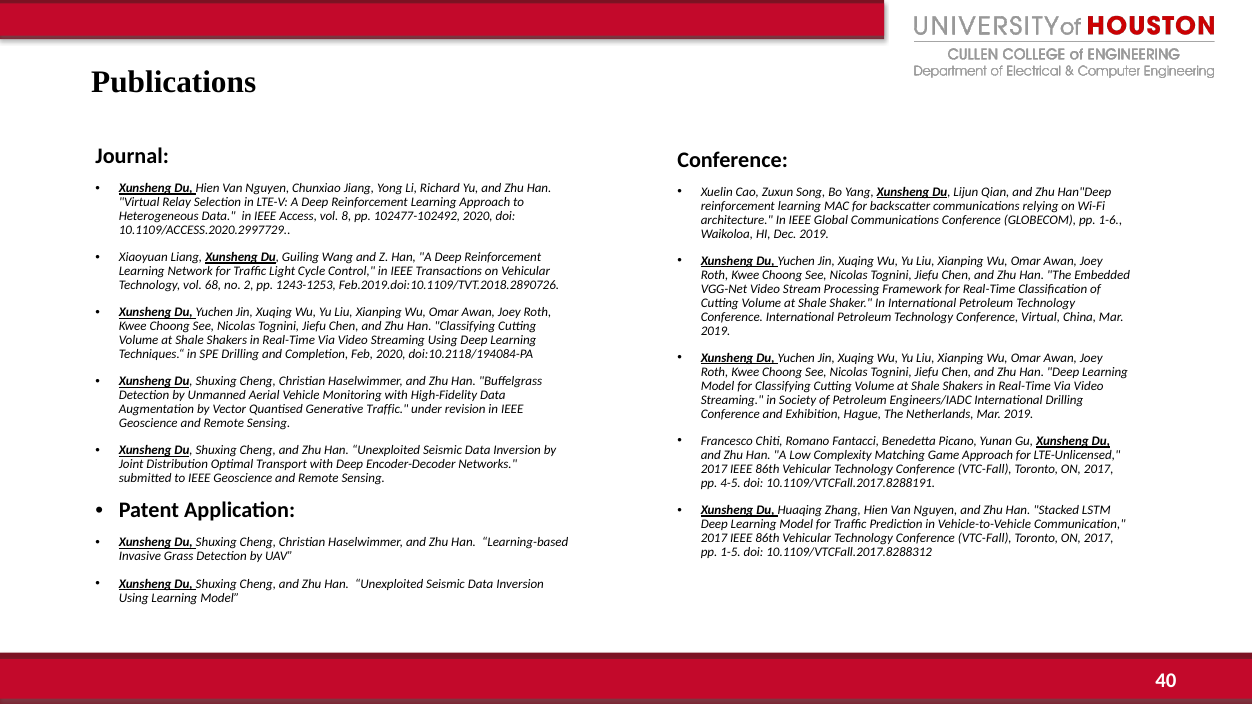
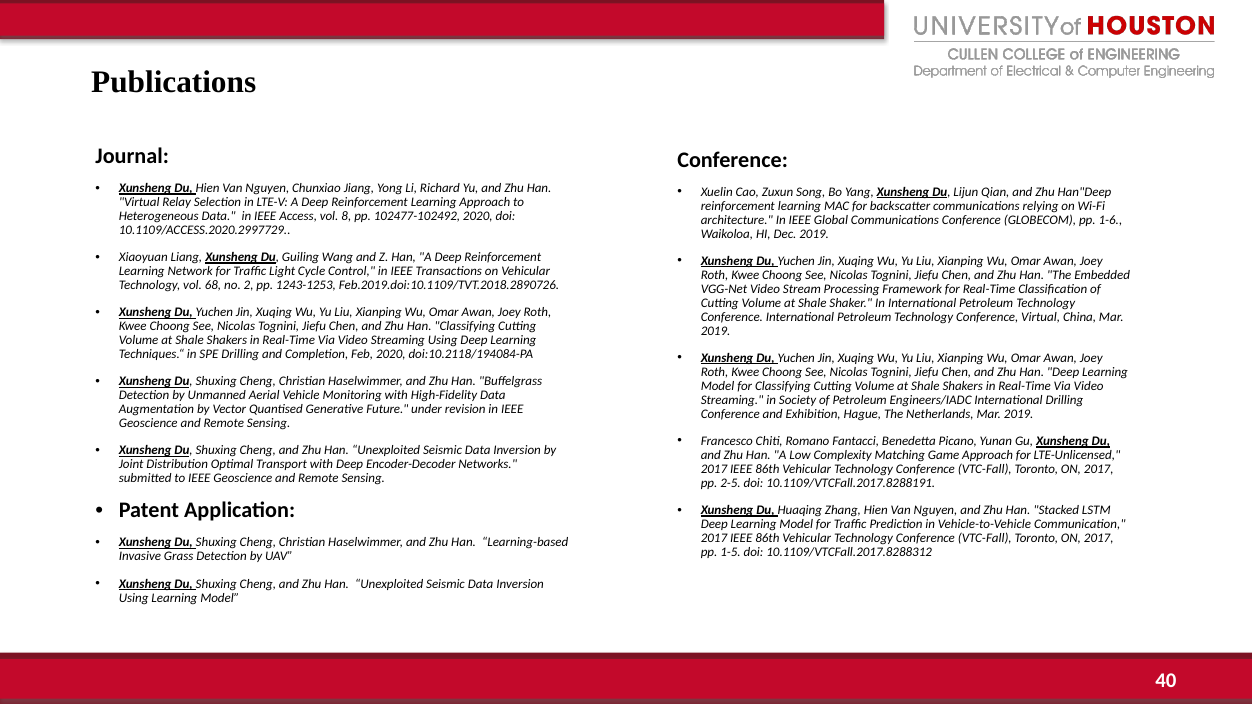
Generative Traffic: Traffic -> Future (387, 410)
4-5: 4-5 -> 2-5 (731, 483)
